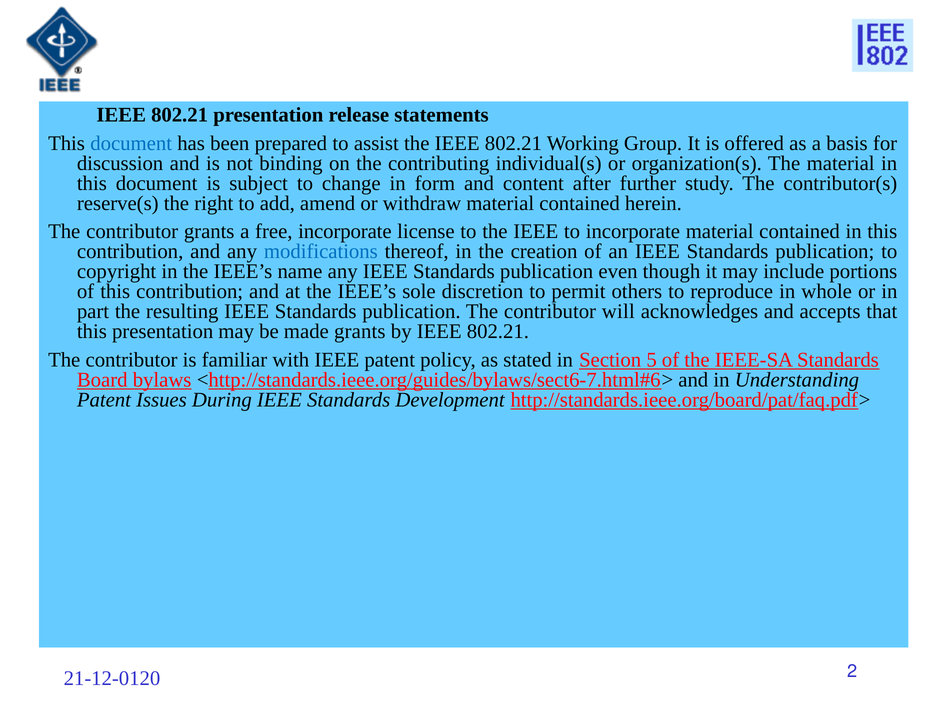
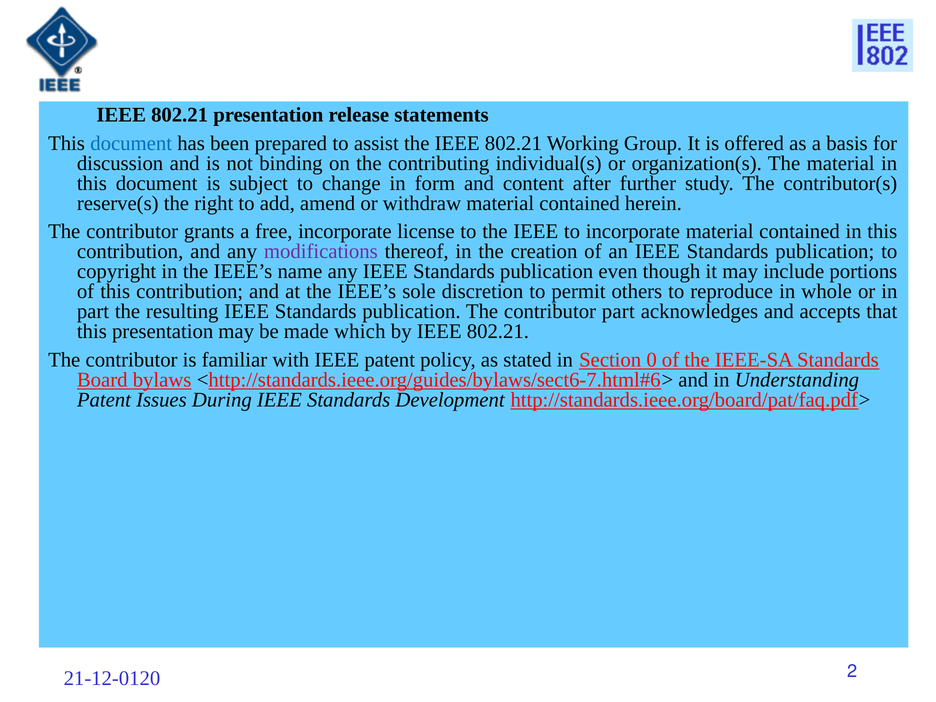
modifications colour: blue -> purple (321, 252)
contributor will: will -> part (618, 311)
made grants: grants -> which (360, 331)
5: 5 -> 0 (652, 360)
